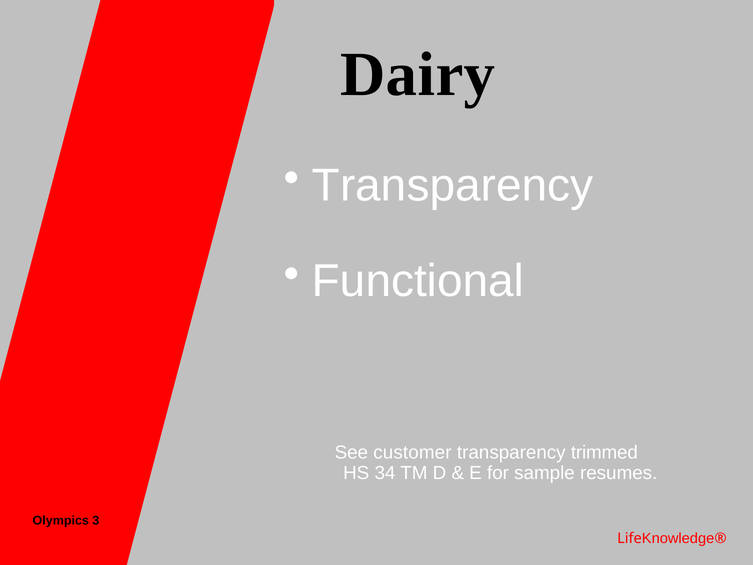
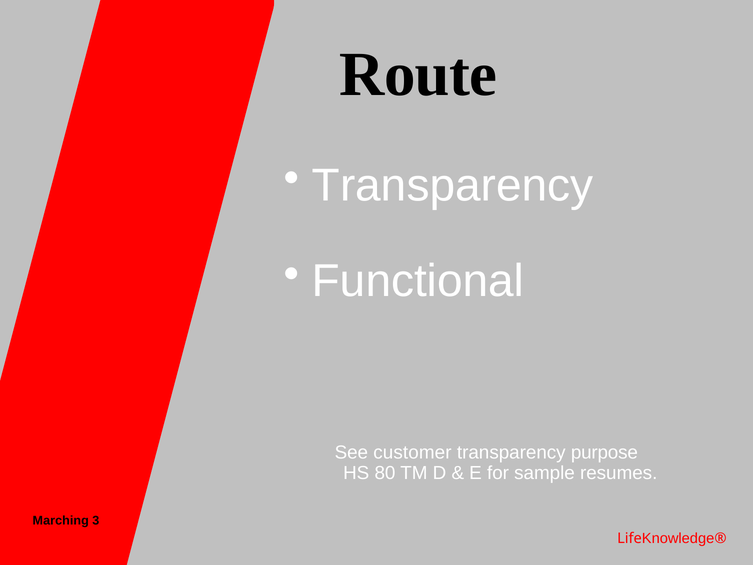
Dairy: Dairy -> Route (418, 74)
trimmed: trimmed -> purpose (604, 452)
34: 34 -> 80 (385, 473)
Olympics: Olympics -> Marching (61, 520)
